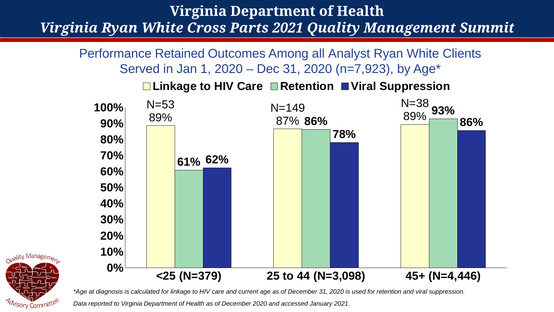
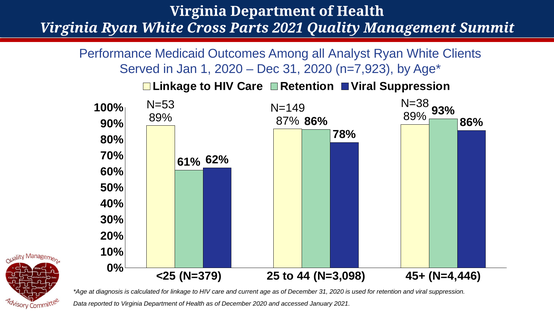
Retained: Retained -> Medicaid (180, 54)
